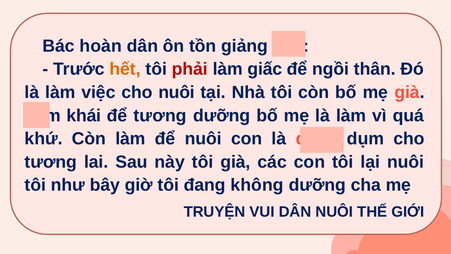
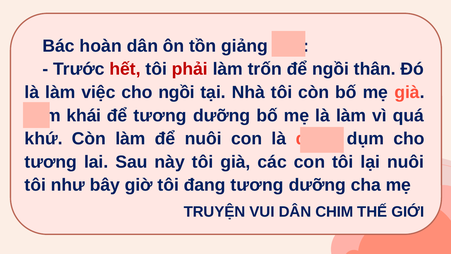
hết colour: orange -> red (125, 69)
giấc: giấc -> trốn (265, 69)
cho nuôi: nuôi -> ngồi (177, 92)
đang không: không -> tương (257, 185)
DÂN NUÔI: NUÔI -> CHIM (334, 212)
